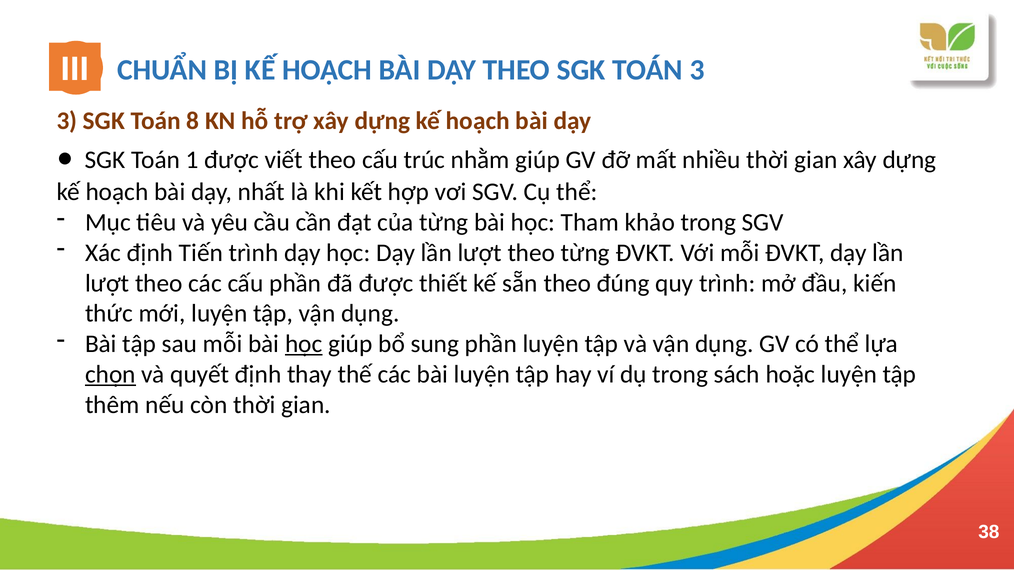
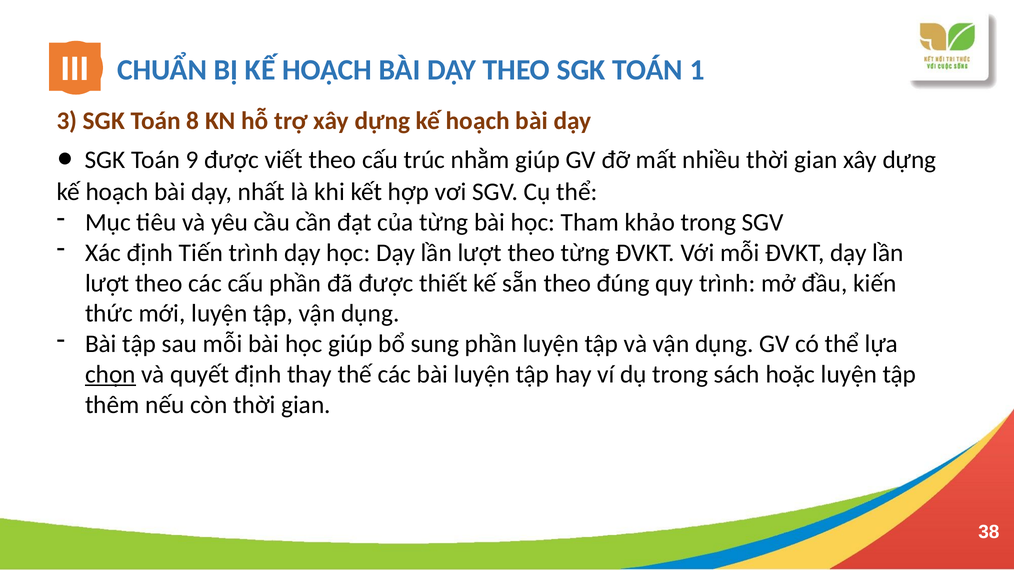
TOÁN 3: 3 -> 1 (697, 70)
1: 1 -> 9 (192, 160)
học underline: present -> none (304, 344)
